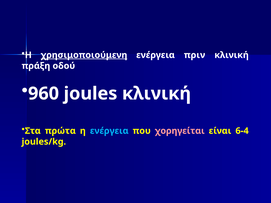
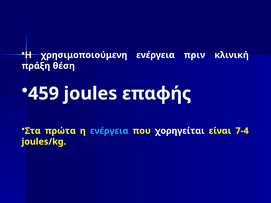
χρησιμοποιούμενη underline: present -> none (84, 55)
οδού: οδού -> θέση (64, 66)
960: 960 -> 459 (44, 94)
joules κλινική: κλινική -> επαφής (157, 94)
χορηγείται colour: pink -> white (180, 131)
6-4: 6-4 -> 7-4 (242, 131)
